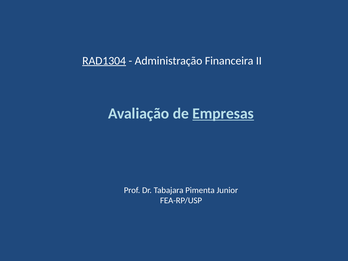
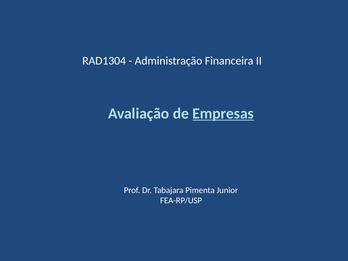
RAD1304 underline: present -> none (104, 61)
